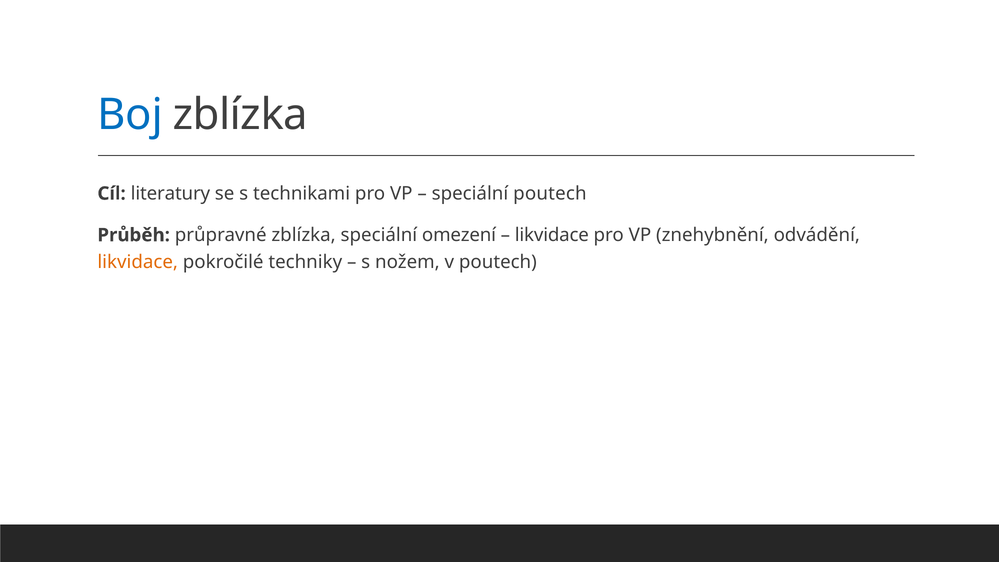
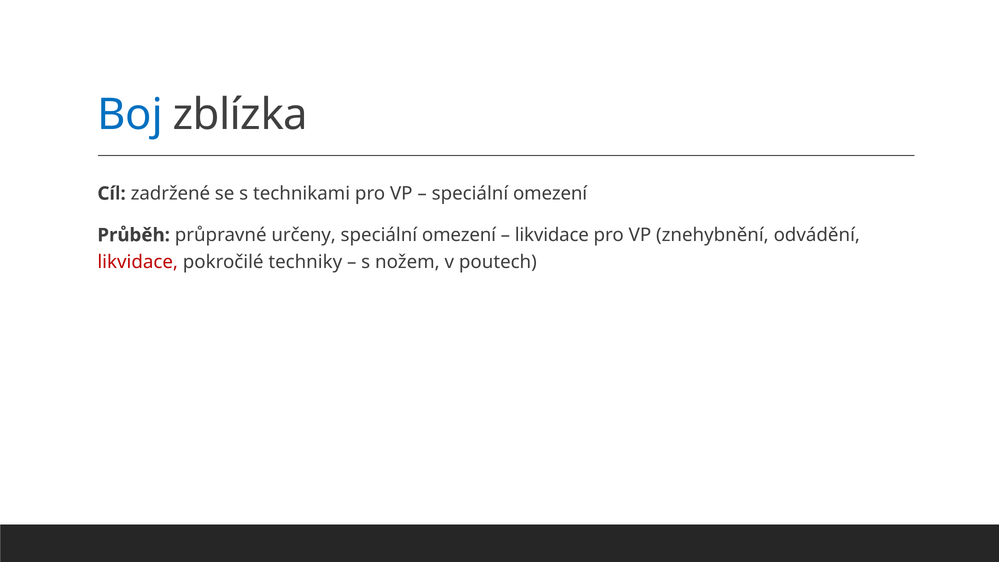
literatury: literatury -> zadržené (170, 194)
poutech: poutech -> omezení (550, 194)
průpravné zblízka: zblízka -> určeny (304, 235)
likvidace colour: orange -> red (138, 262)
